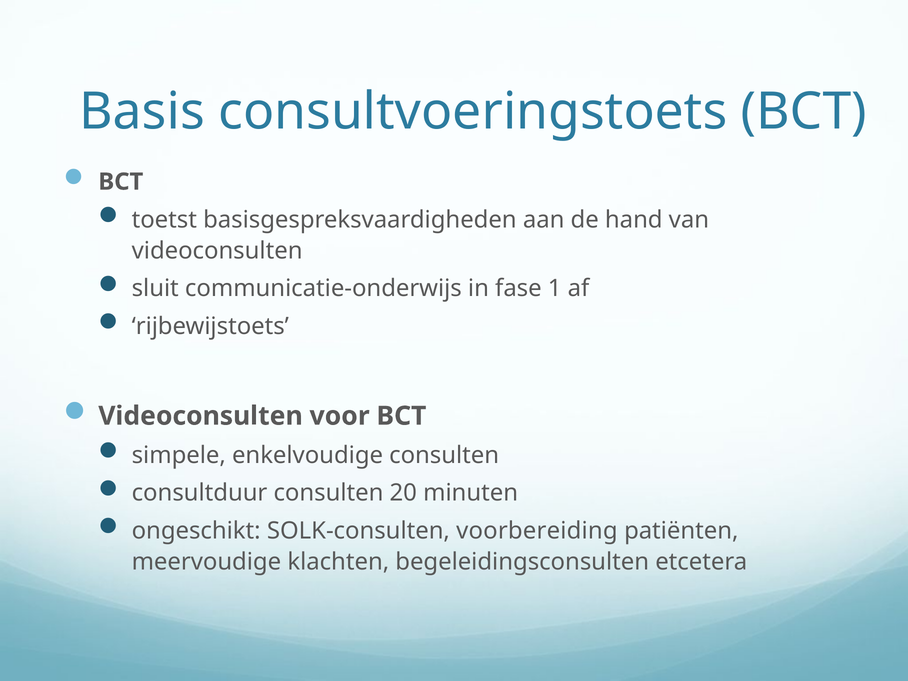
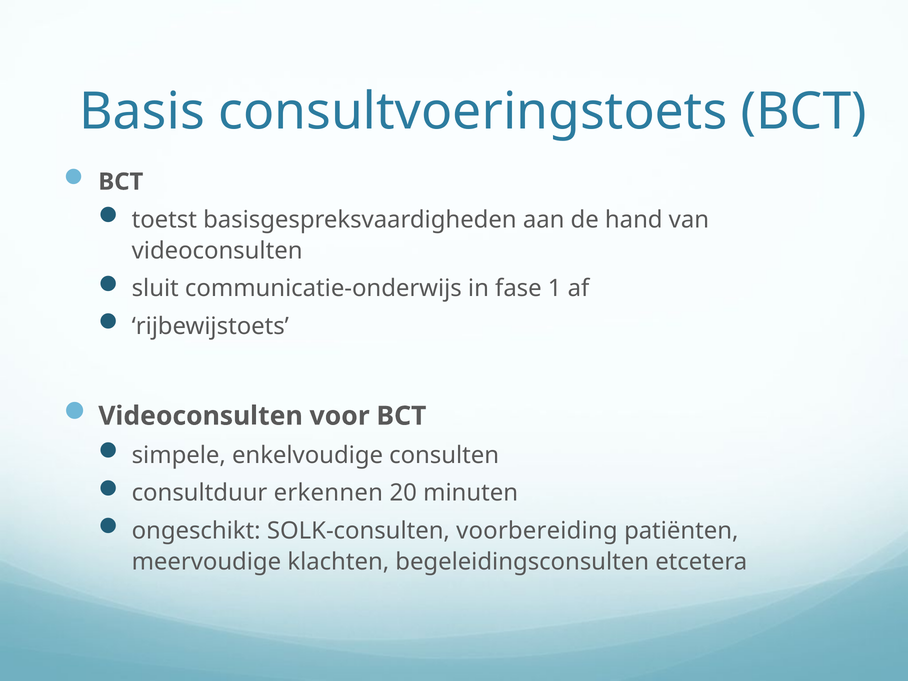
consultduur consulten: consulten -> erkennen (328, 493)
